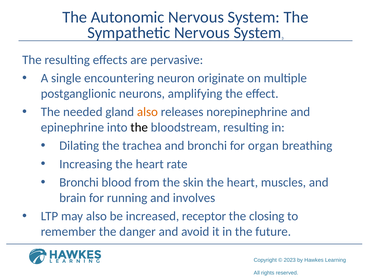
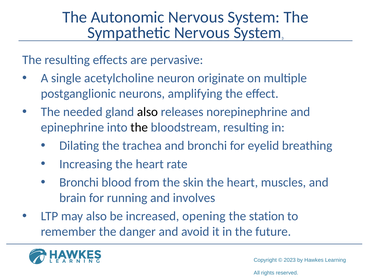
encountering: encountering -> acetylcholine (119, 78)
also colour: orange -> black (147, 112)
organ: organ -> eyelid (263, 146)
receptor: receptor -> opening (204, 216)
closing: closing -> station (267, 216)
